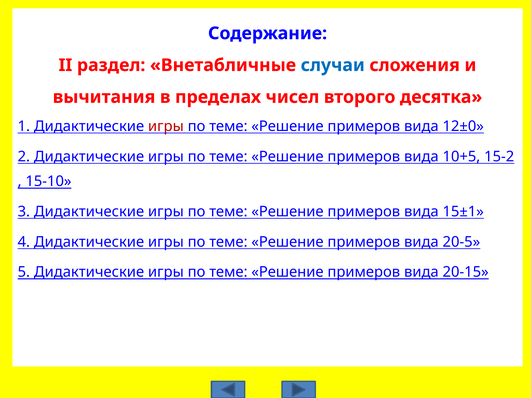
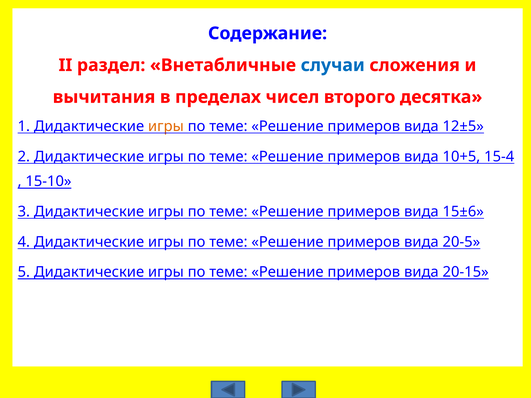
игры colour: red -> orange (166, 126)
12±0: 12±0 -> 12±5 (463, 126)
15-2: 15-2 -> 15-4 (499, 157)
15±1: 15±1 -> 15±6 (463, 212)
